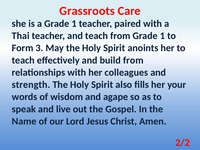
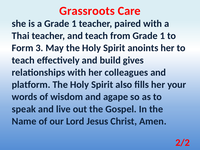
build from: from -> gives (133, 60)
strength: strength -> platform (31, 85)
